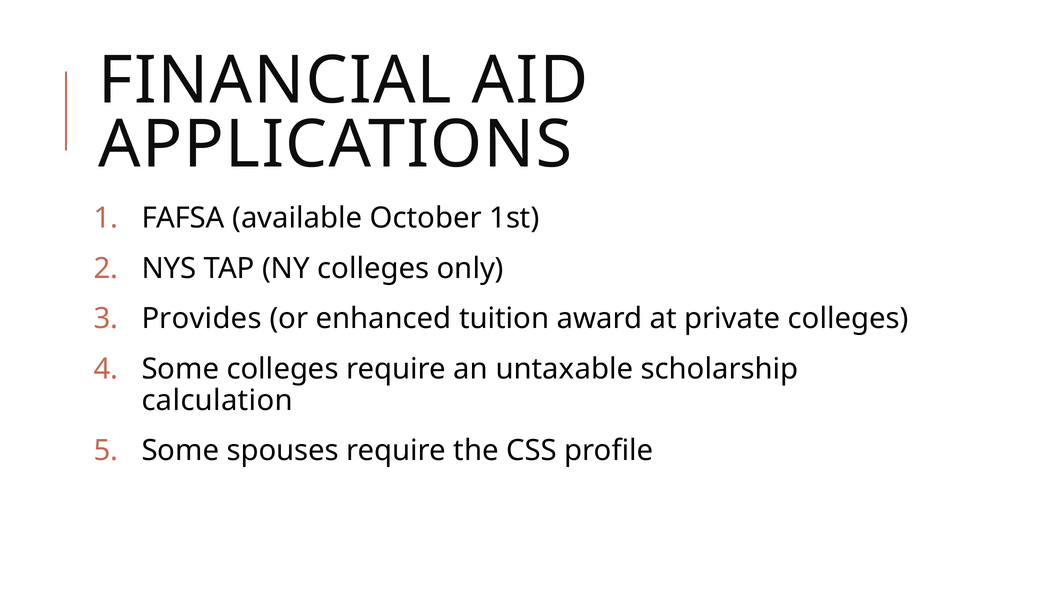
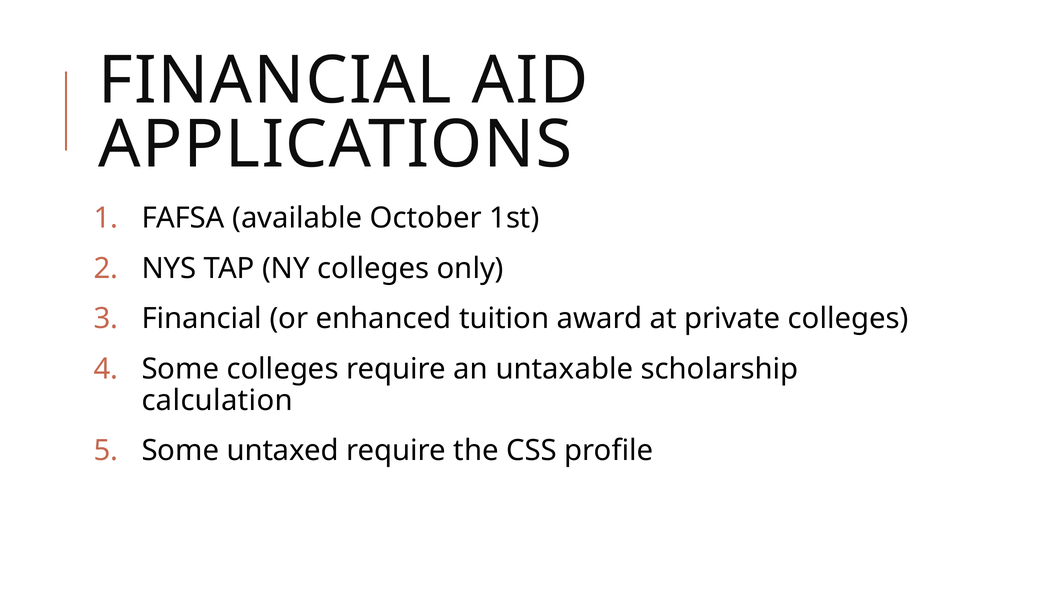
Provides: Provides -> Financial (202, 319)
spouses: spouses -> untaxed (283, 451)
